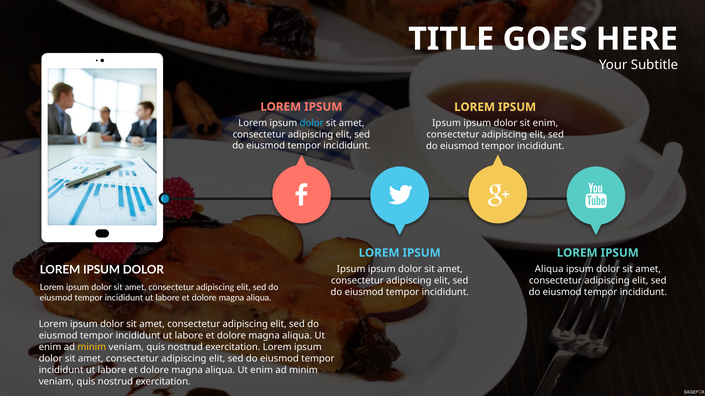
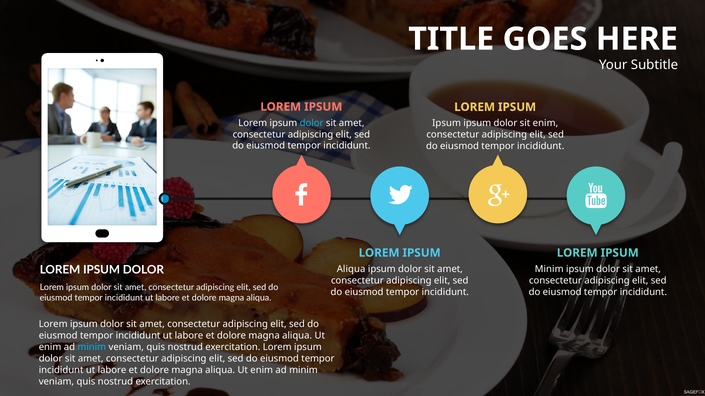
Ipsum: Ipsum -> Aliqua (351, 269)
Aliqua: Aliqua -> Minim (549, 269)
minim colour: yellow -> light blue (92, 348)
